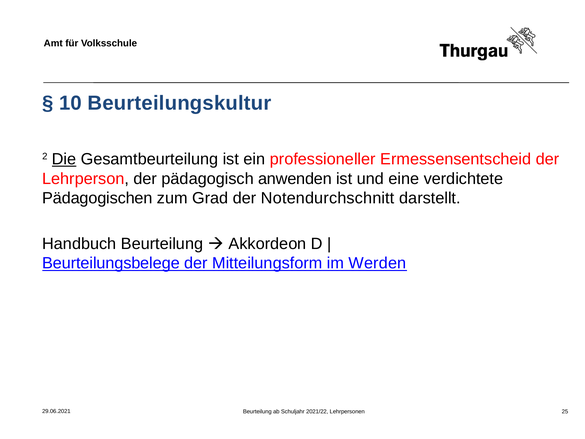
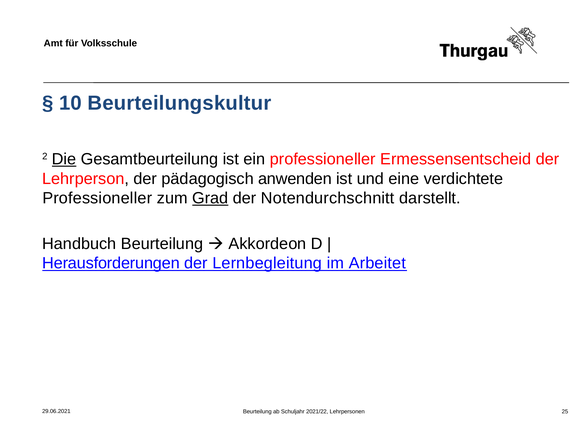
Pädagogischen: Pädagogischen -> Professioneller (97, 198)
Grad underline: none -> present (210, 198)
Beurteilungsbelege: Beurteilungsbelege -> Herausforderungen (111, 263)
Mitteilungsform: Mitteilungsform -> Lernbegleitung (267, 263)
Werden: Werden -> Arbeitet (377, 263)
